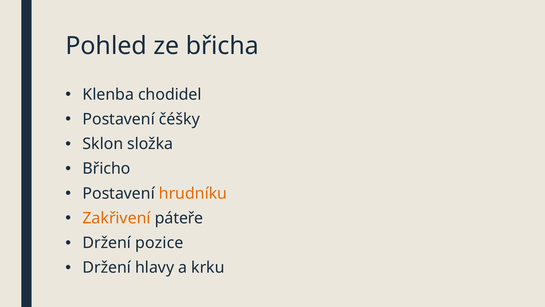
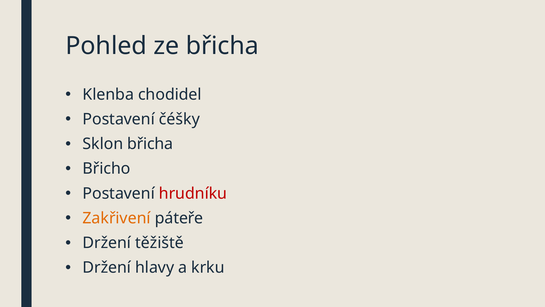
Sklon složka: složka -> břicha (150, 144)
hrudníku colour: orange -> red (193, 193)
pozice: pozice -> těžiště (159, 243)
